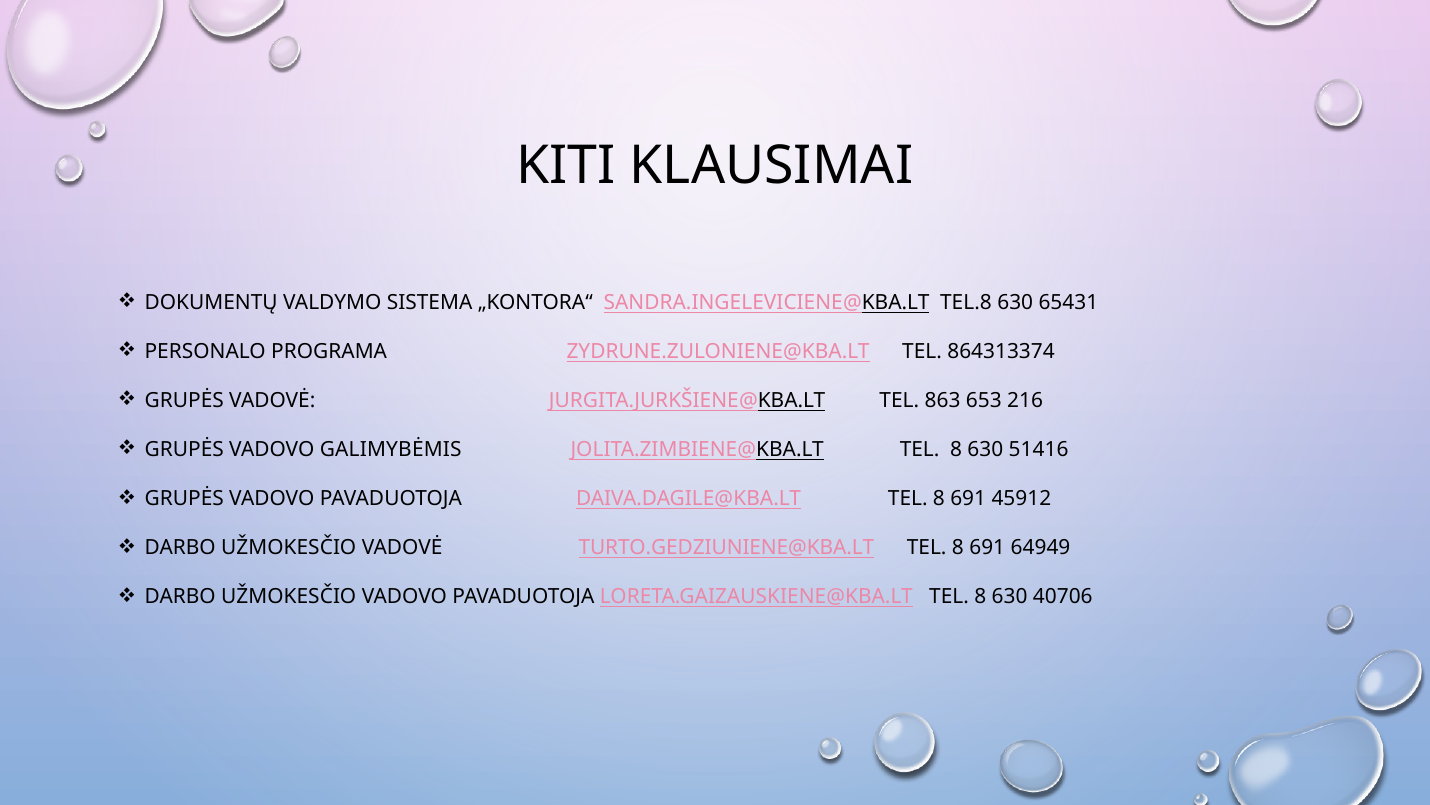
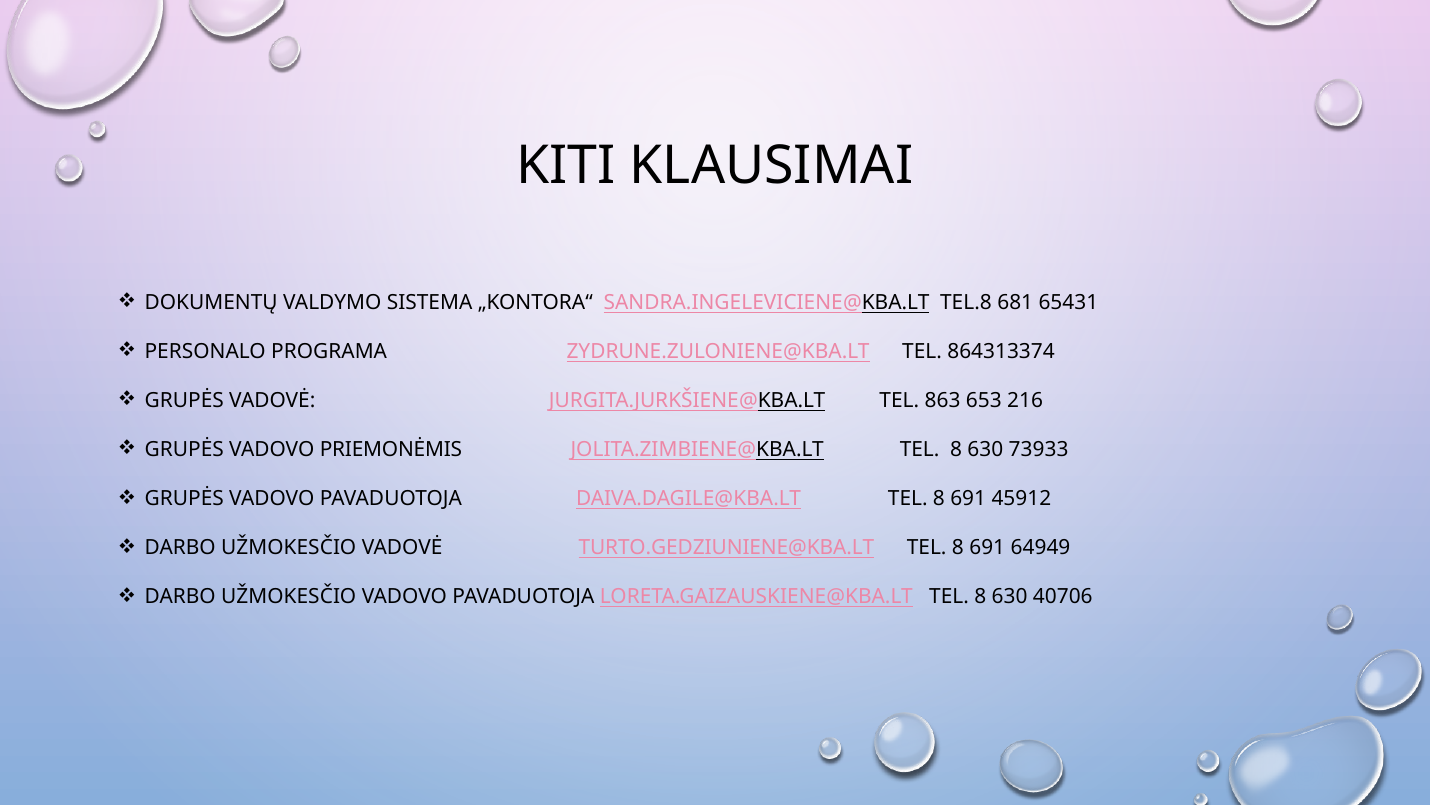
TEL.8 630: 630 -> 681 (1015, 303)
GALIMYBĖMIS: GALIMYBĖMIS -> PRIEMONĖMIS (391, 450)
51416: 51416 -> 73933 (1039, 450)
